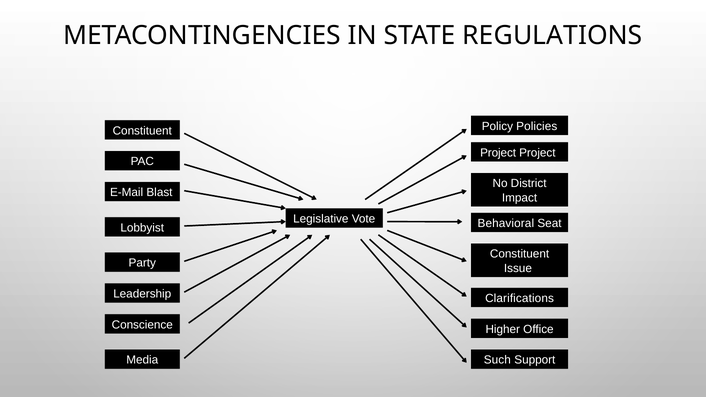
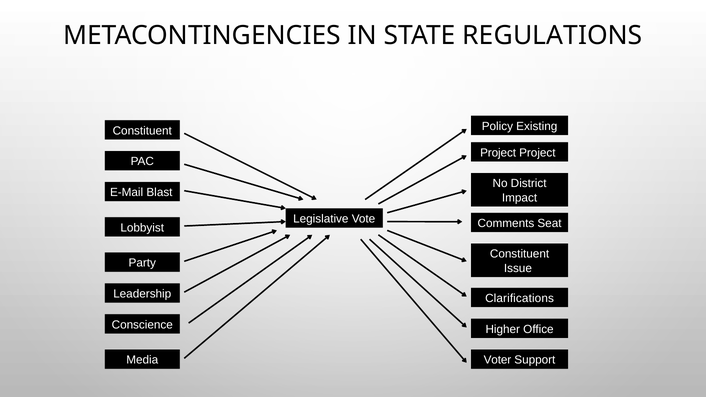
Policies: Policies -> Existing (537, 126)
Behavioral: Behavioral -> Comments (506, 223)
Such: Such -> Voter (497, 360)
